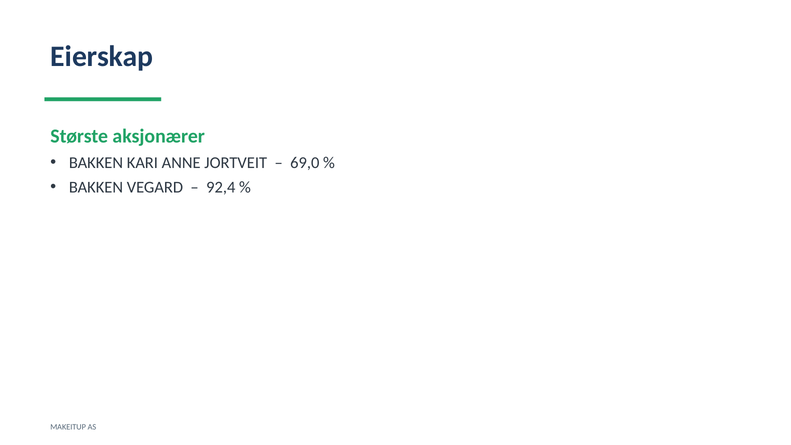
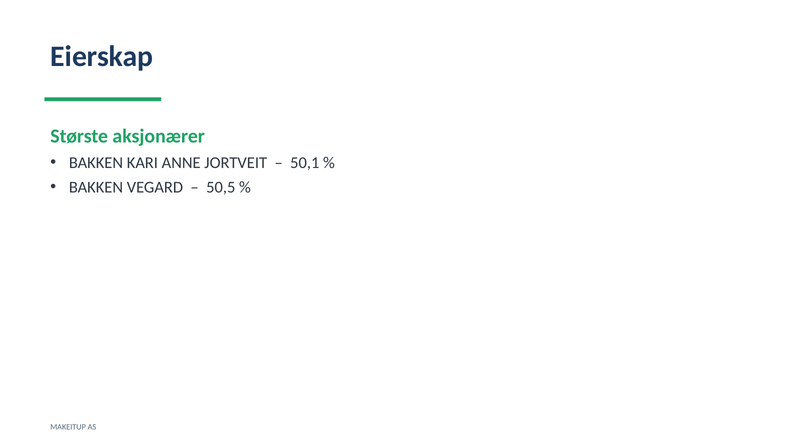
69,0: 69,0 -> 50,1 (305, 163)
92,4: 92,4 -> 50,5 (221, 187)
